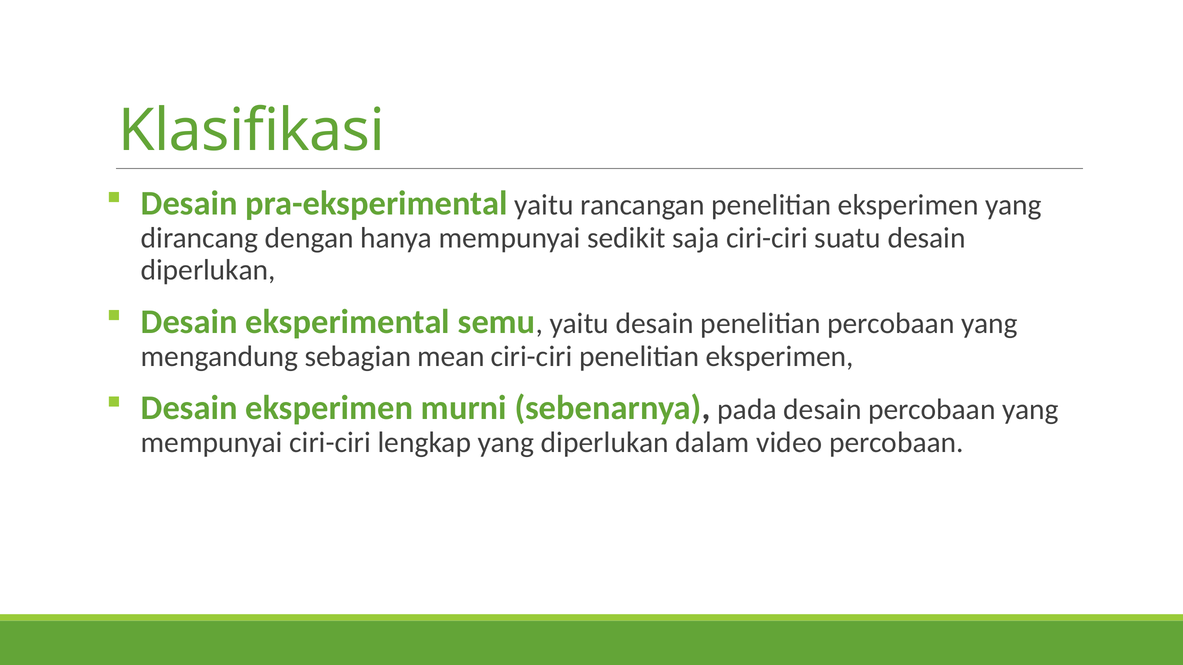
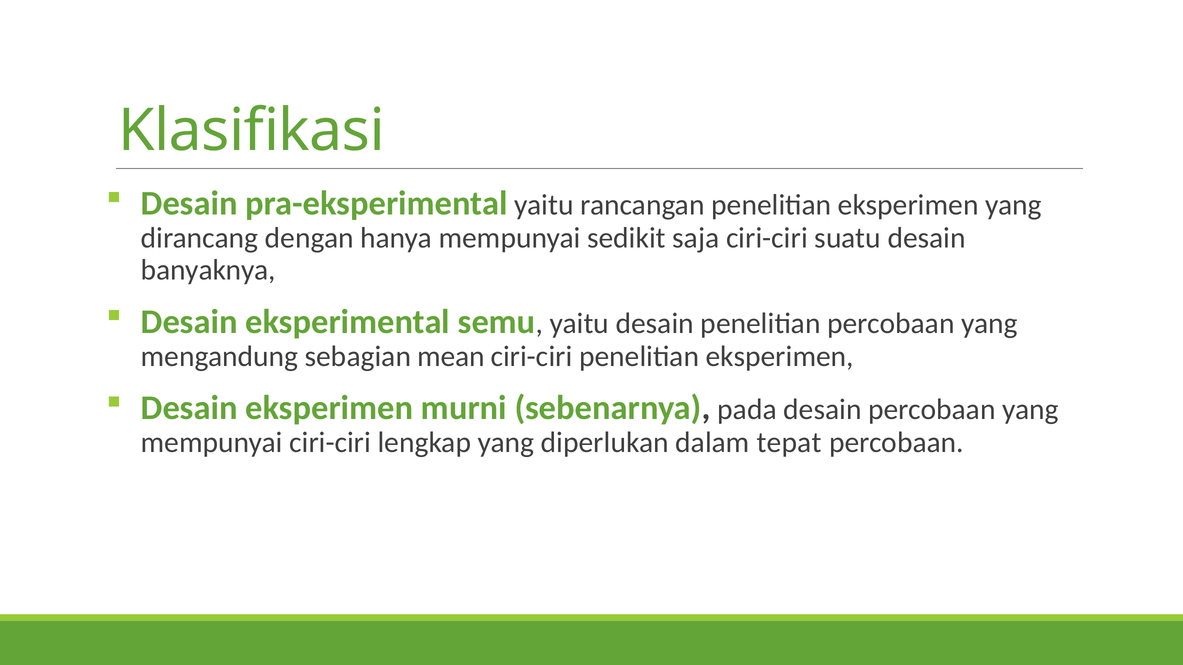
diperlukan: diperlukan -> banyaknya (208, 270)
video: video -> tepat (789, 443)
